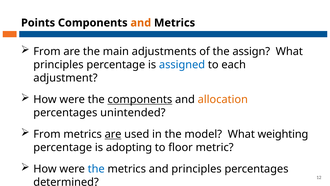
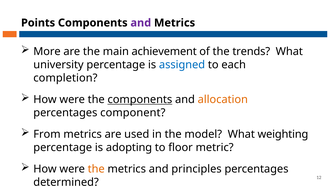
and colour: orange -> purple (141, 23)
From: From -> More (47, 51)
adjustments: adjustments -> achievement (164, 51)
assign: assign -> trends (251, 51)
principles: principles -> university (58, 65)
adjustment: adjustment -> completion (65, 78)
unintended: unintended -> component (133, 113)
are underline: present -> none (113, 134)
the colour: blue -> orange (96, 169)
